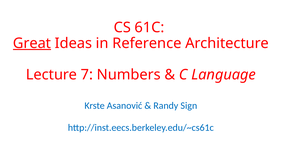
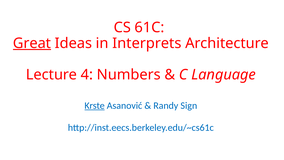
Reference: Reference -> Interprets (147, 43)
7: 7 -> 4 (87, 75)
Krste underline: none -> present (95, 106)
